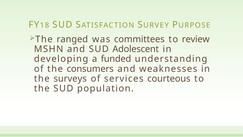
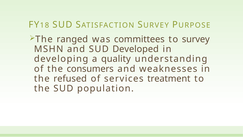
review: review -> survey (196, 39)
Adolescent: Adolescent -> Developed (136, 49)
funded: funded -> quality (116, 59)
surveys: surveys -> refused (70, 79)
courteous: courteous -> treatment (169, 79)
